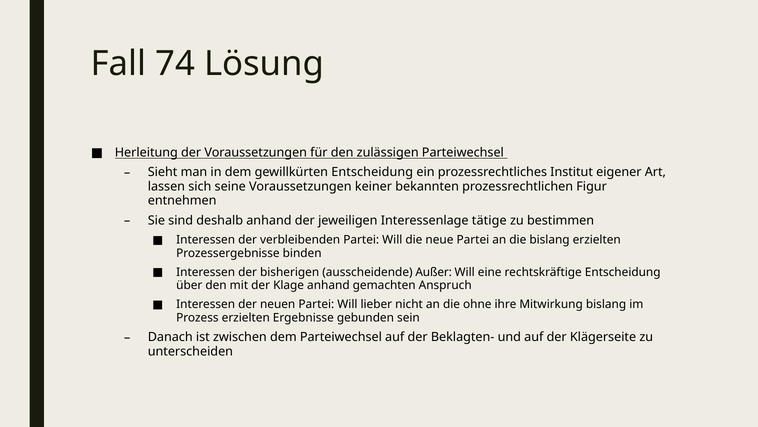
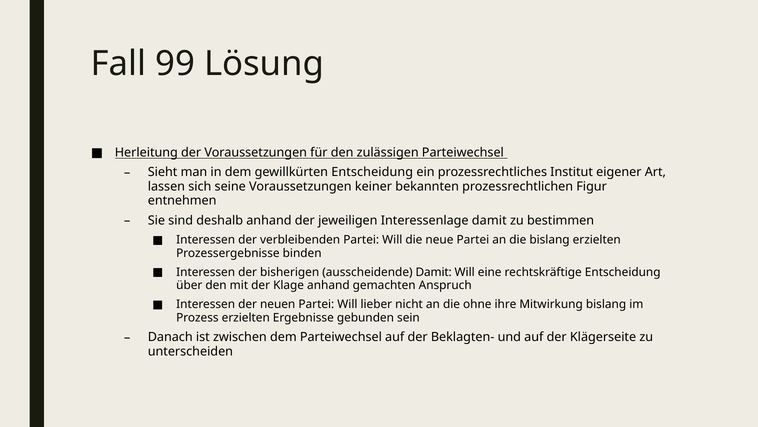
74: 74 -> 99 (175, 64)
Interessenlage tätige: tätige -> damit (489, 220)
ausscheidende Außer: Außer -> Damit (434, 272)
